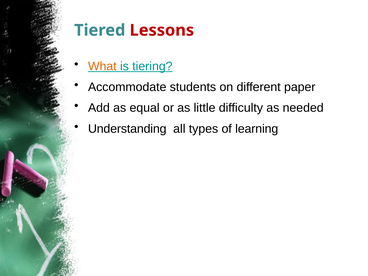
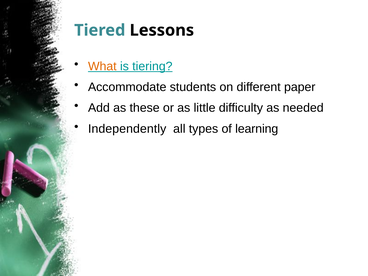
Lessons colour: red -> black (162, 30)
equal: equal -> these (145, 108)
Understanding: Understanding -> Independently (127, 129)
